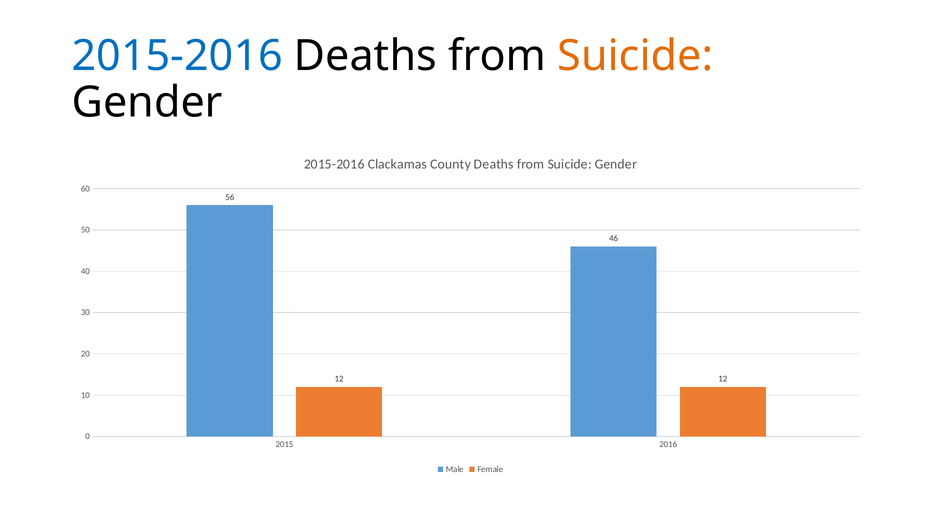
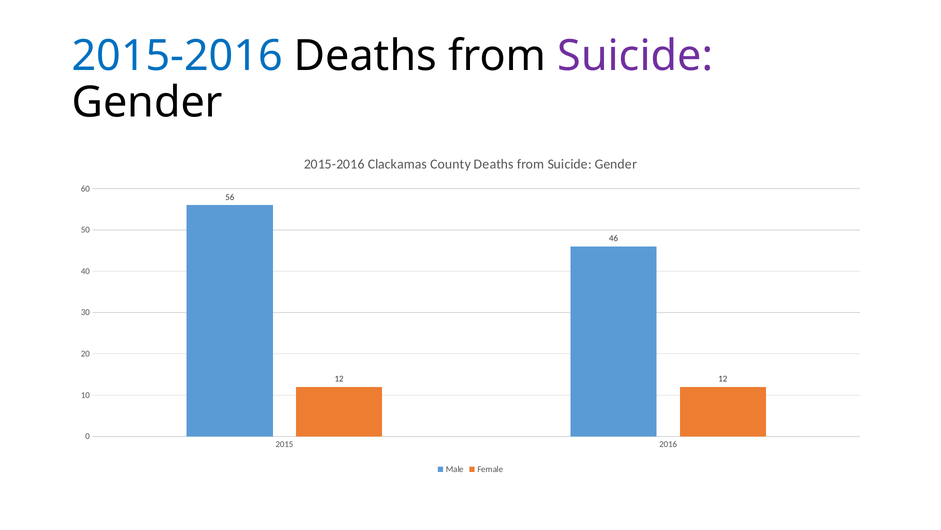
Suicide colour: orange -> purple (635, 56)
